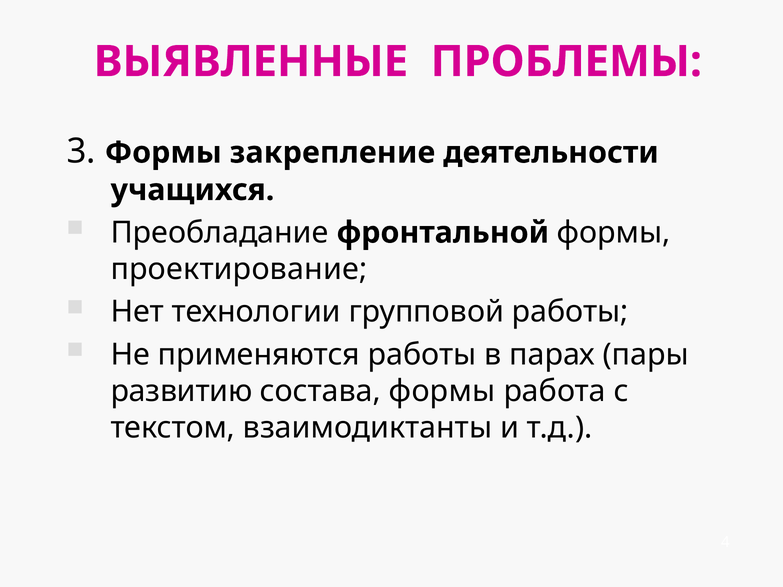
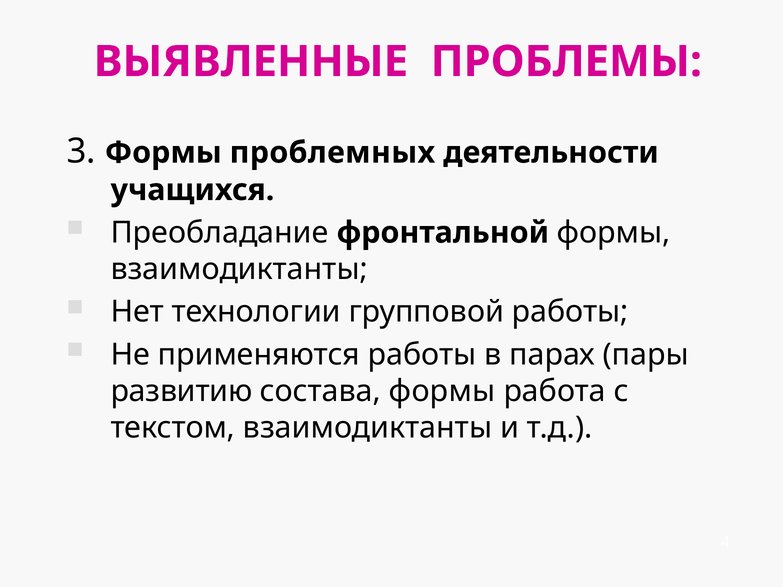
закрепление: закрепление -> проблемных (332, 153)
проектирование: проектирование -> взаимодиктанты (239, 269)
